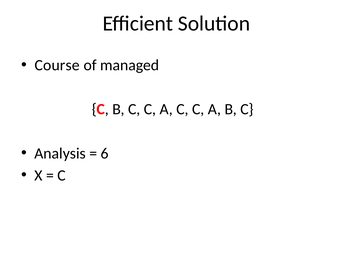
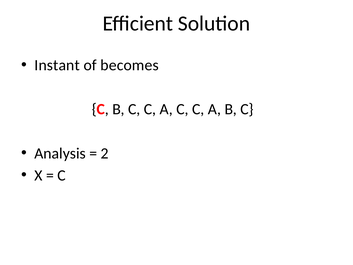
Course: Course -> Instant (57, 65)
managed: managed -> becomes (130, 65)
6: 6 -> 2 (105, 153)
